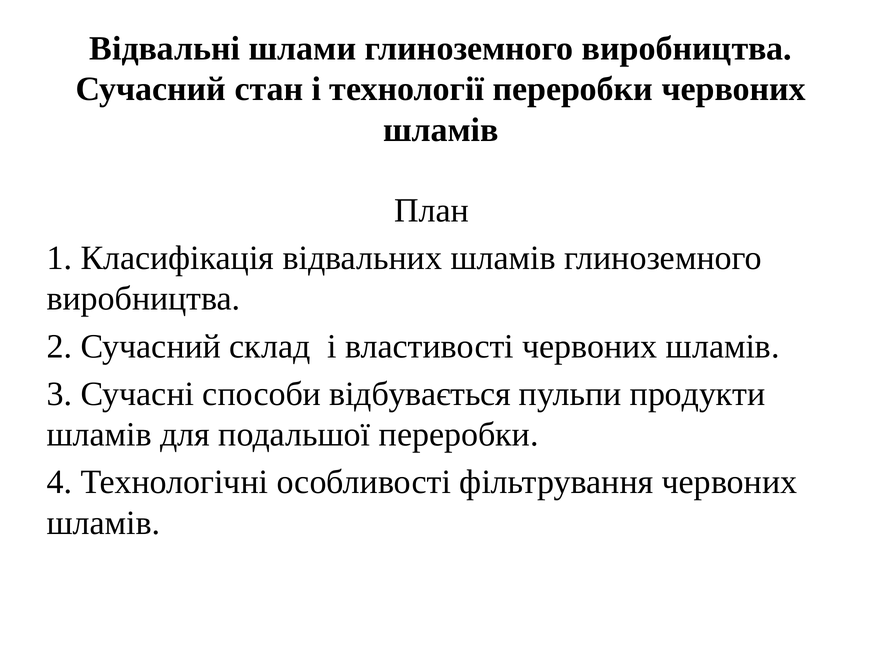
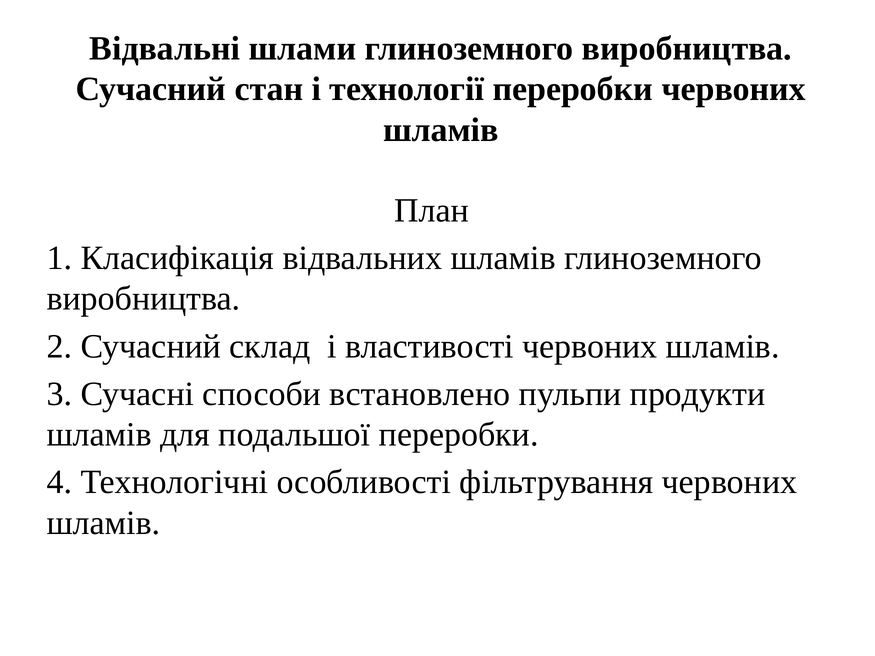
відбувається: відбувається -> встановлено (420, 394)
